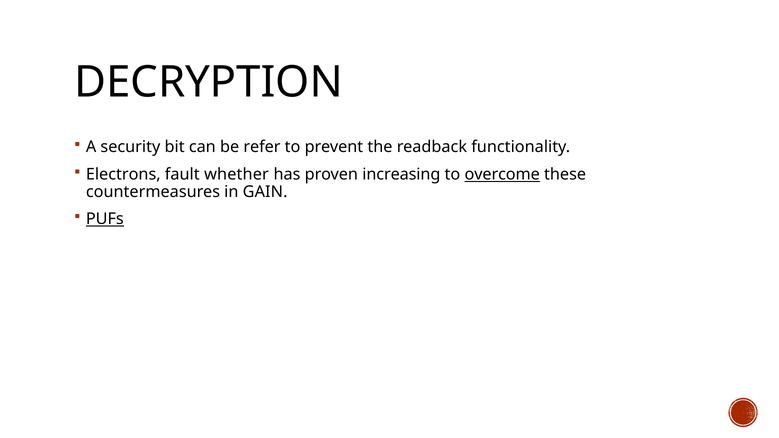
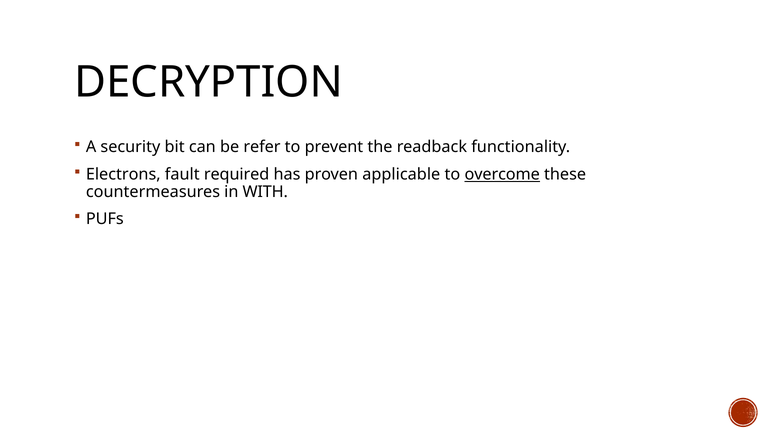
whether: whether -> required (237, 174)
increasing: increasing -> applicable (401, 174)
GAIN: GAIN -> WITH (265, 192)
PUFs underline: present -> none (105, 219)
